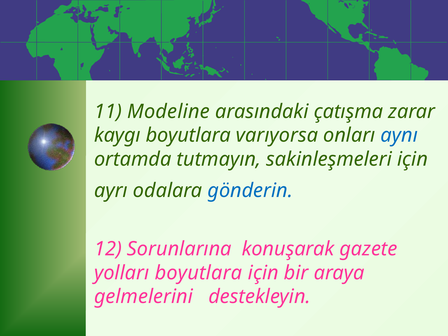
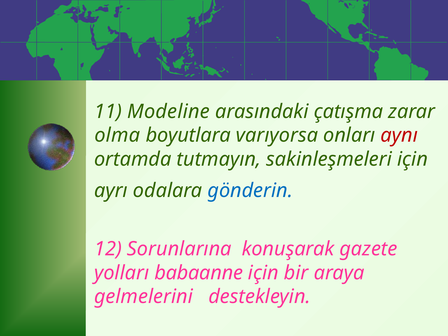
kaygı: kaygı -> olma (117, 135)
aynı colour: blue -> red (399, 135)
yolları boyutlara: boyutlara -> babaanne (199, 273)
